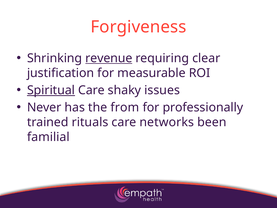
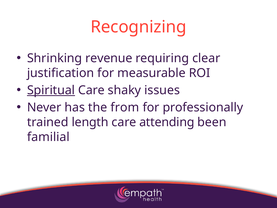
Forgiveness: Forgiveness -> Recognizing (138, 27)
revenue underline: present -> none (109, 58)
rituals: rituals -> length (90, 122)
networks: networks -> attending (167, 122)
